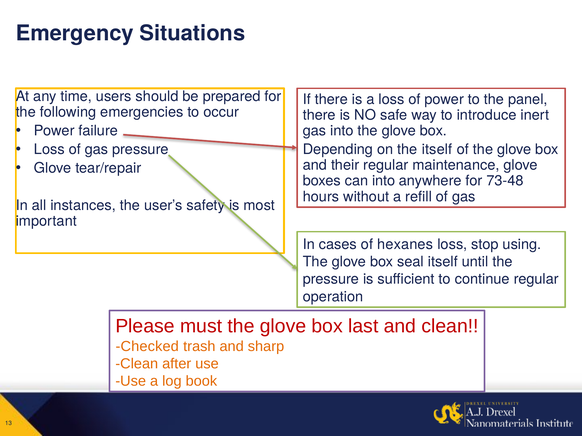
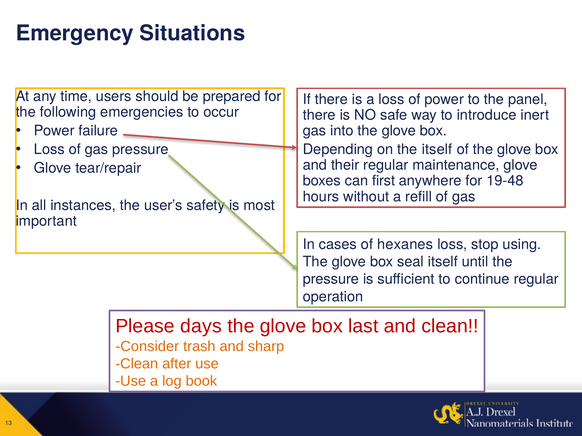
can into: into -> first (384, 181)
73-48: 73-48 -> 19-48 (505, 181)
must: must -> days (201, 327)
Checked: Checked -> Consider (147, 347)
